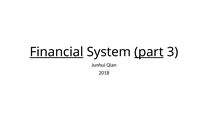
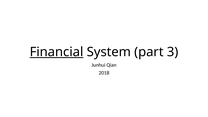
part underline: present -> none (149, 52)
